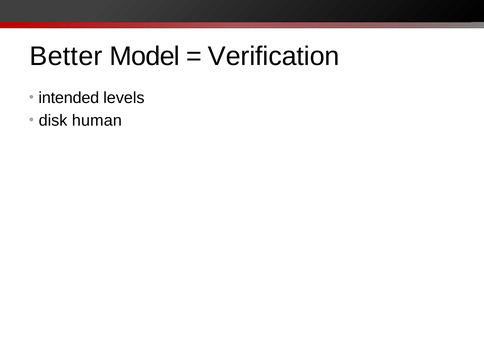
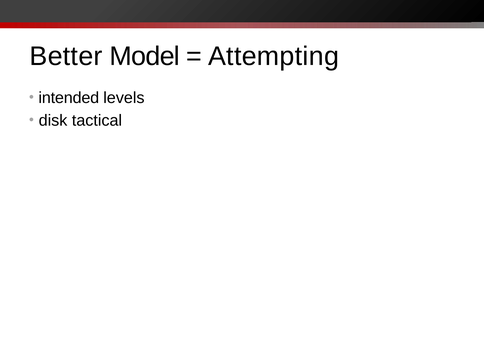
Verification: Verification -> Attempting (274, 56)
human: human -> tactical (97, 121)
